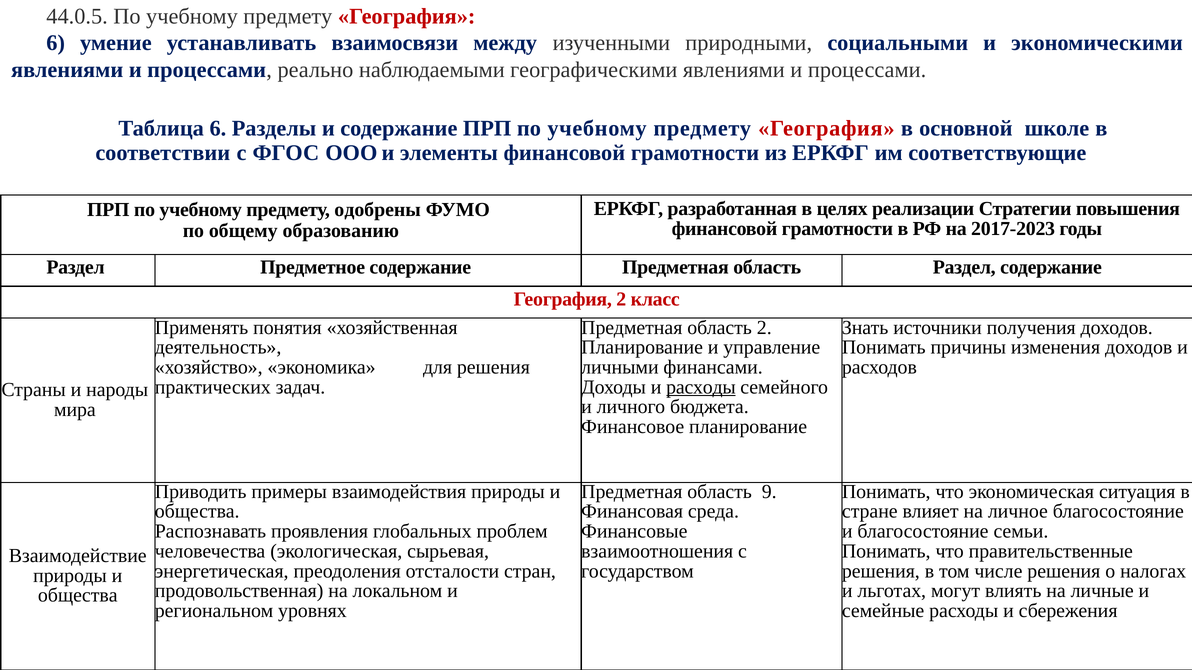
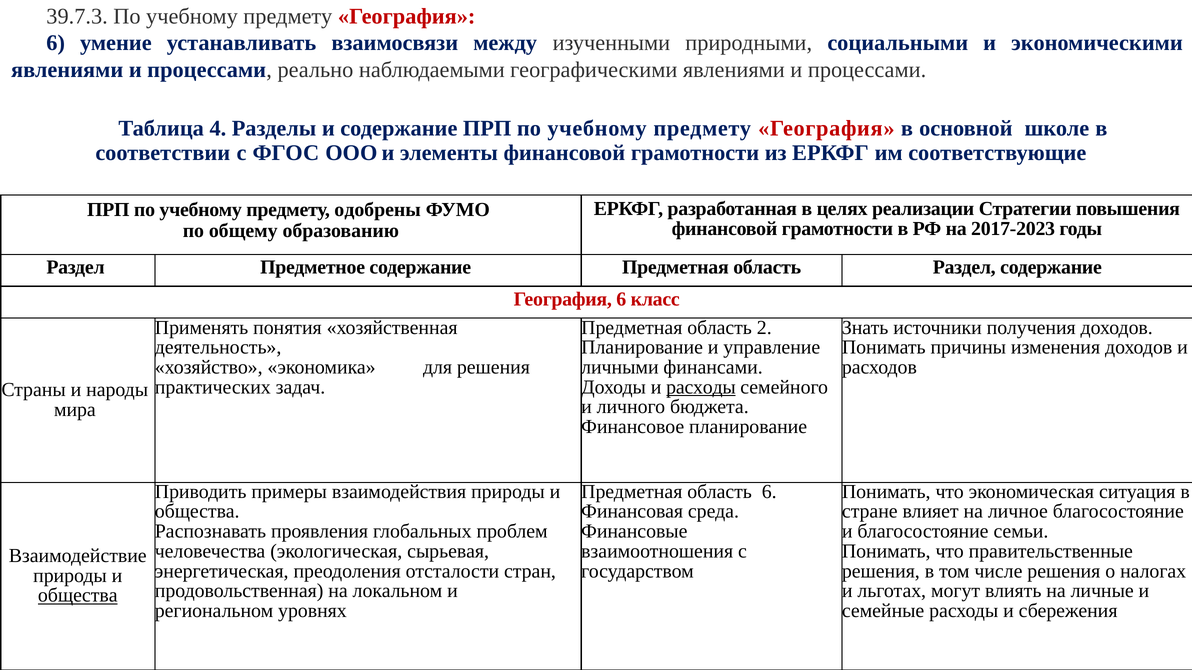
44.0.5: 44.0.5 -> 39.7.3 (77, 16)
Таблица 6: 6 -> 4 (218, 129)
2: 2 -> 6 (621, 299)
область 9: 9 -> 6 (769, 492)
общества underline: none -> present (78, 596)
